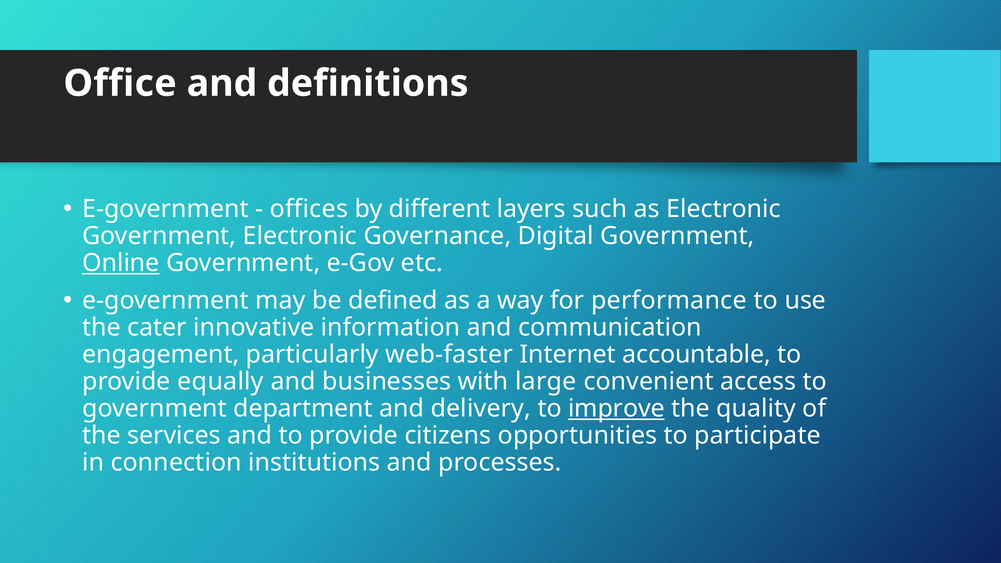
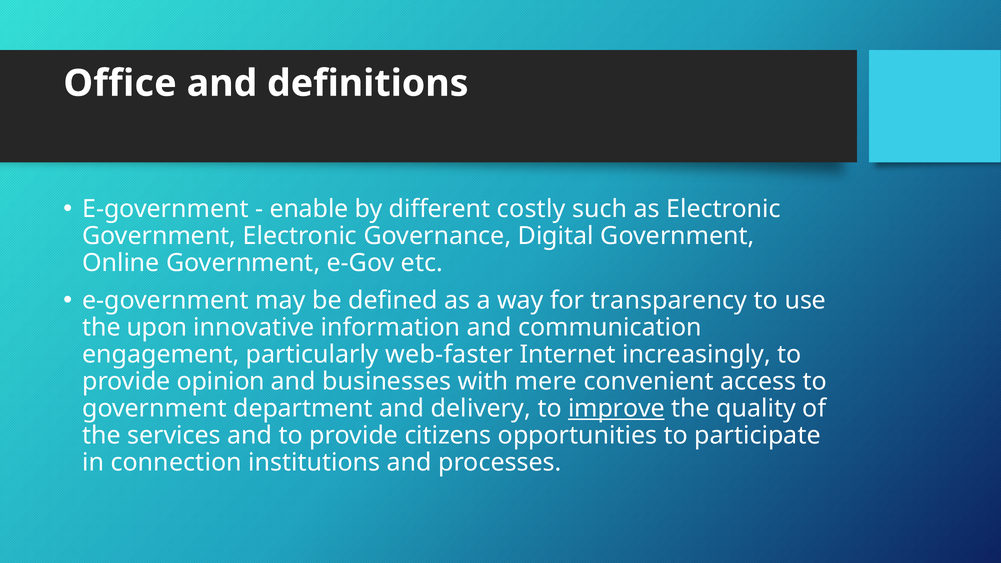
offices: offices -> enable (309, 209)
layers: layers -> costly (531, 209)
Online underline: present -> none (121, 263)
performance: performance -> transparency (669, 300)
cater: cater -> upon (157, 327)
accountable: accountable -> increasingly (697, 354)
equally: equally -> opinion (221, 382)
large: large -> mere (546, 382)
